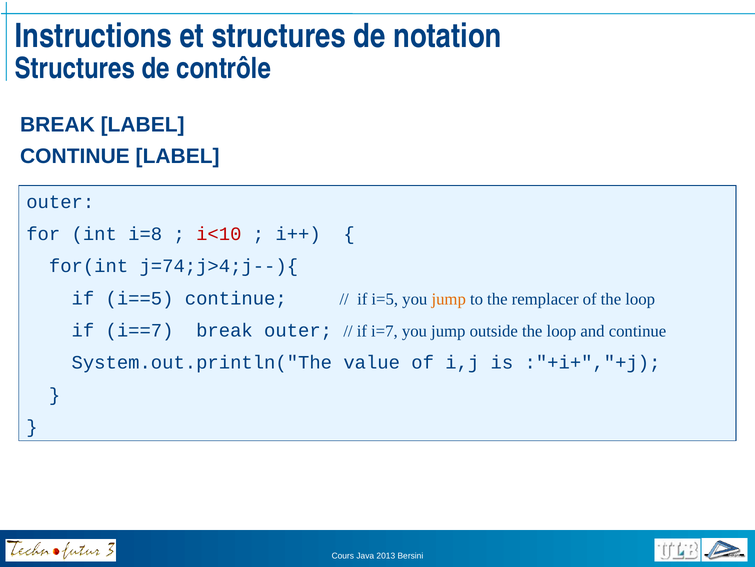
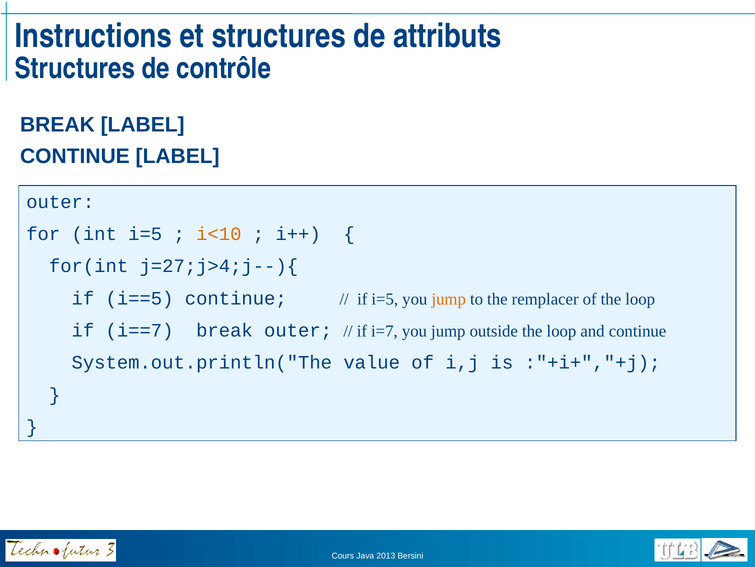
notation: notation -> attributs (448, 36)
int i=8: i=8 -> i=5 (145, 234)
i<10 colour: red -> orange (219, 234)
j=74;j>4;j--){: j=74;j>4;j--){ -> j=27;j>4;j--){ (219, 266)
